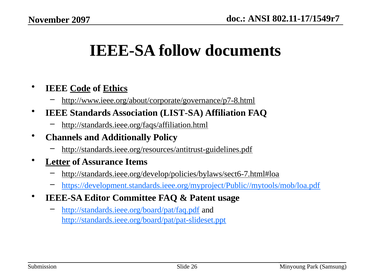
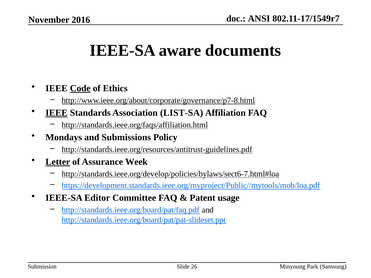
2097: 2097 -> 2016 (81, 20)
follow: follow -> aware (180, 51)
Ethics underline: present -> none (115, 88)
IEEE underline: none -> present (57, 113)
Channels: Channels -> Mondays (64, 138)
Additionally: Additionally -> Submissions (126, 138)
Items: Items -> Week (136, 162)
